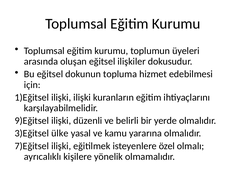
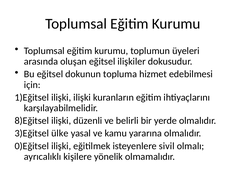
9)Eğitsel: 9)Eğitsel -> 8)Eğitsel (32, 121)
7)Eğitsel: 7)Eğitsel -> 0)Eğitsel (32, 146)
özel: özel -> sivil (167, 146)
